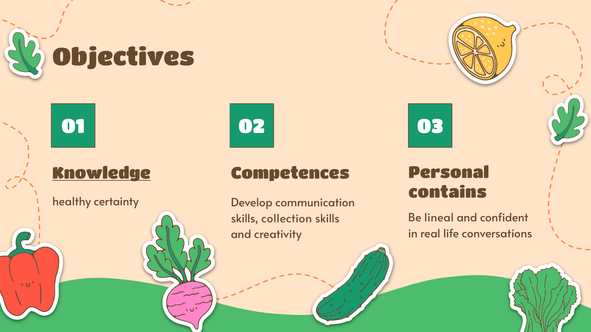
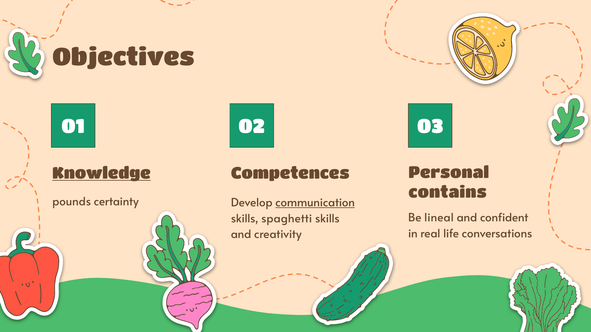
healthy: healthy -> pounds (72, 202)
communication underline: none -> present (315, 203)
collection: collection -> spaghetti (287, 219)
